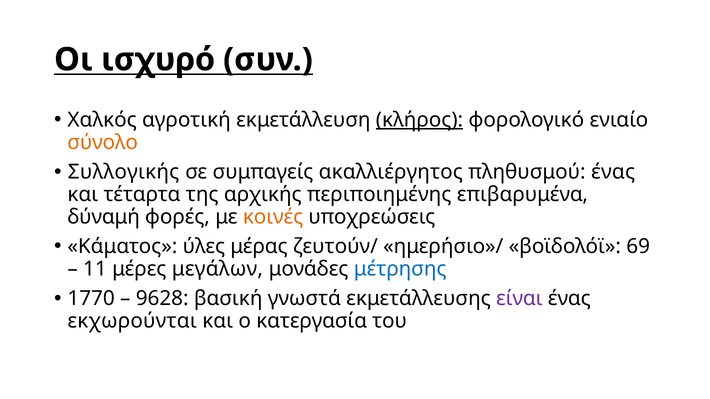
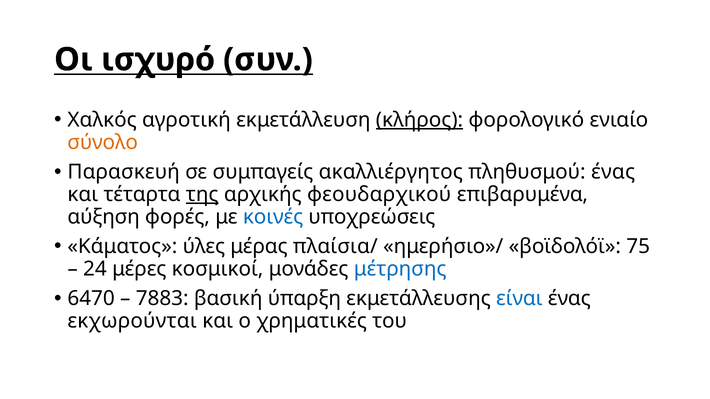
Συλλογικής: Συλλογικής -> Παρασκευή (124, 172)
της underline: none -> present (202, 195)
περιποιημένης: περιποιημένης -> φεουδαρχικού (379, 195)
δύναμή: δύναμή -> αύξηση (104, 217)
κοινές colour: orange -> blue (273, 217)
ζευτούν/: ζευτούν/ -> πλαίσια/ (335, 247)
69: 69 -> 75 (638, 247)
11: 11 -> 24 (95, 269)
μεγάλων: μεγάλων -> κοσμικοί (218, 269)
1770: 1770 -> 6470 (91, 299)
9628: 9628 -> 7883 (162, 299)
γνωστά: γνωστά -> ύπαρξη (304, 299)
είναι colour: purple -> blue (519, 299)
κατεργασία: κατεργασία -> χρηματικές (312, 321)
